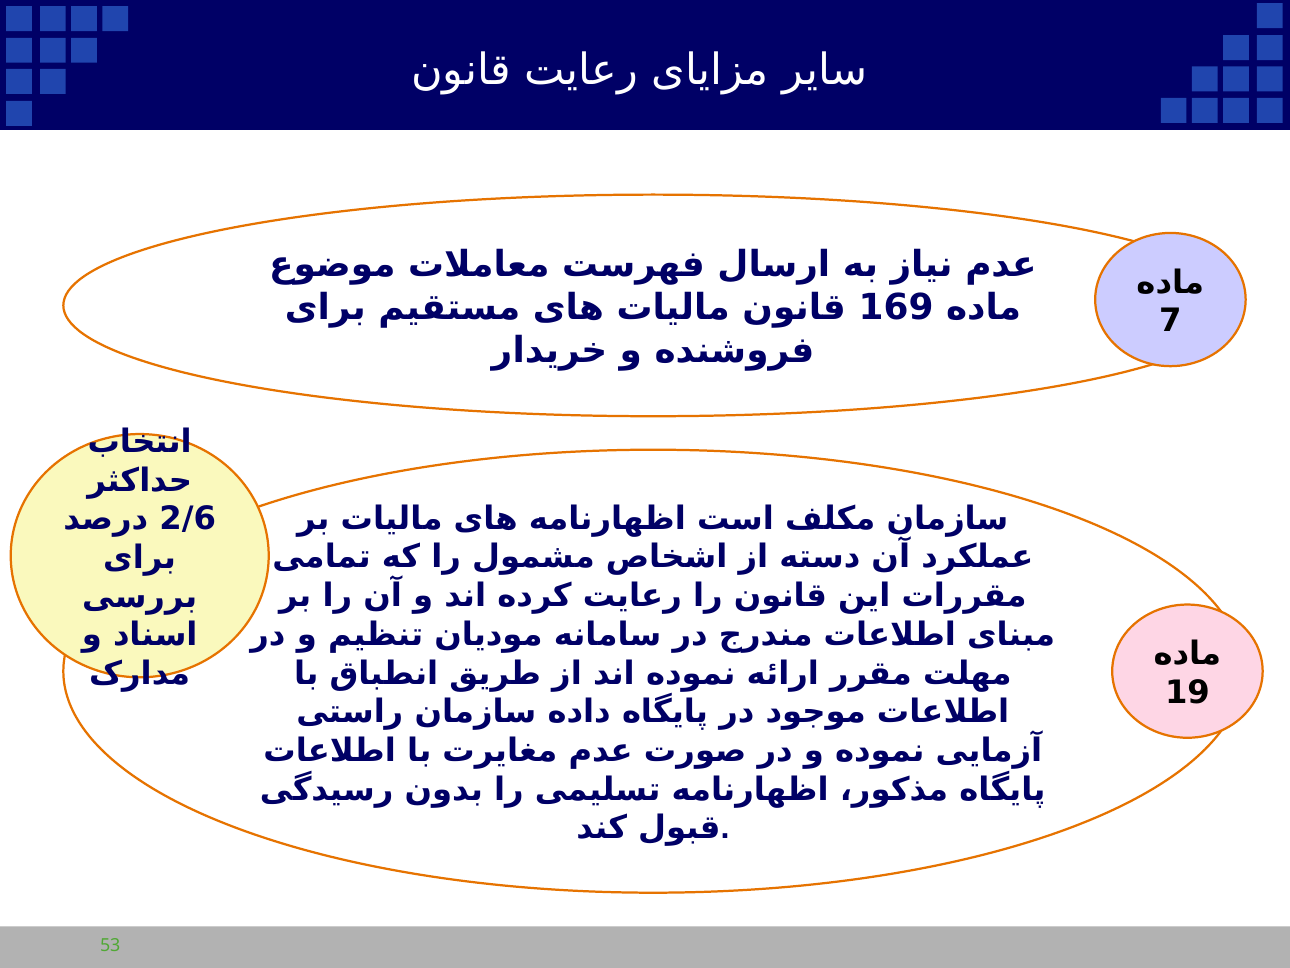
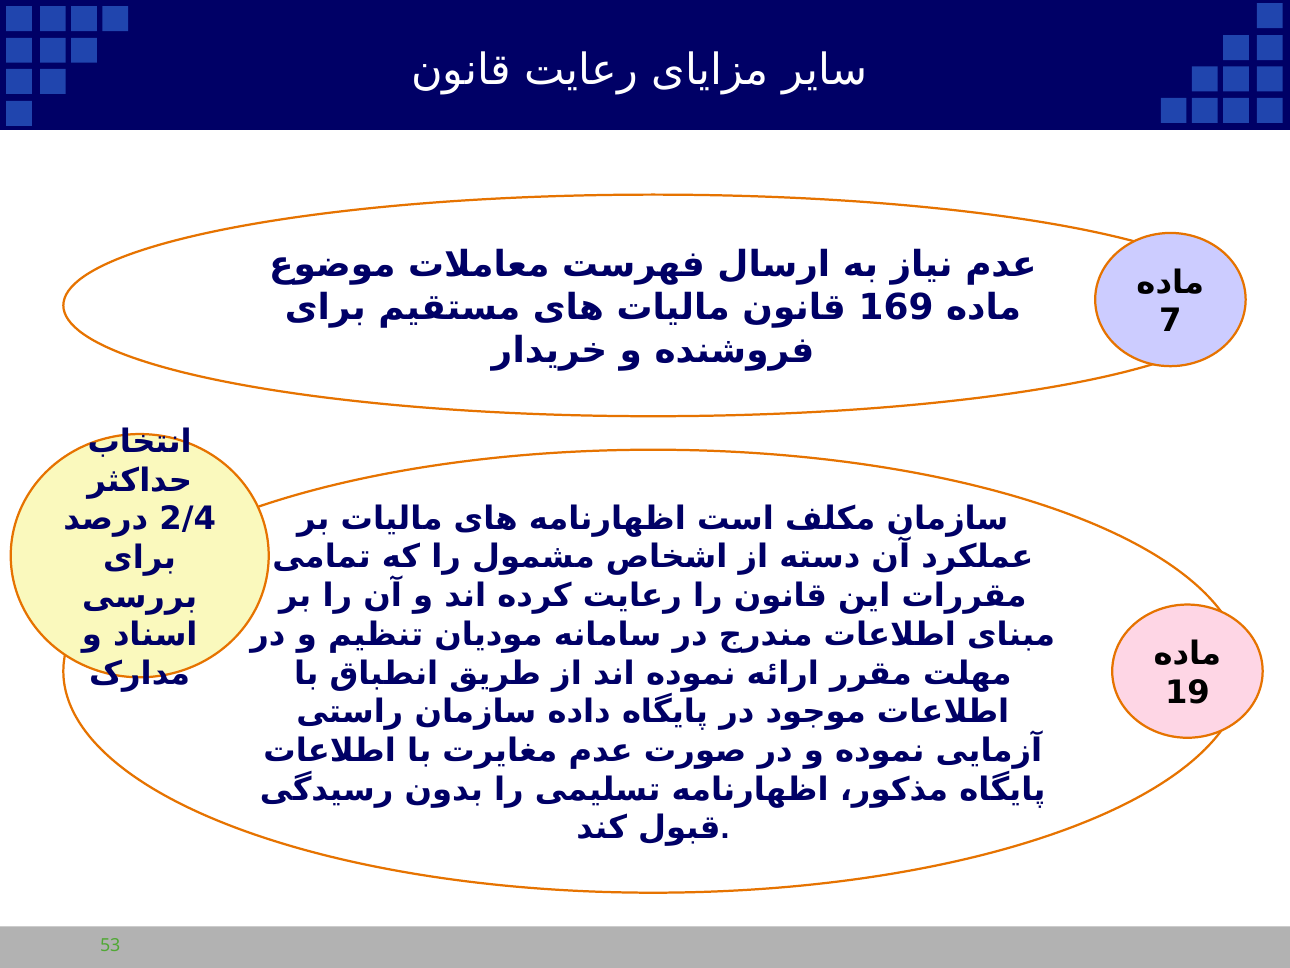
2/6: 2/6 -> 2/4 (188, 519)
